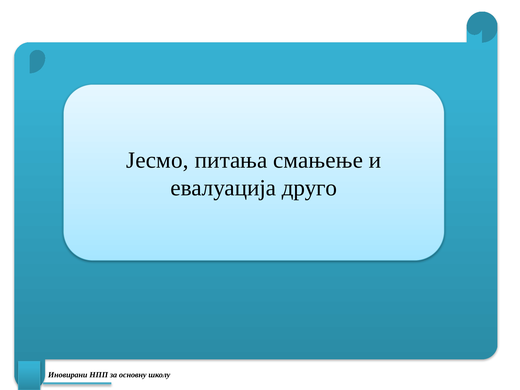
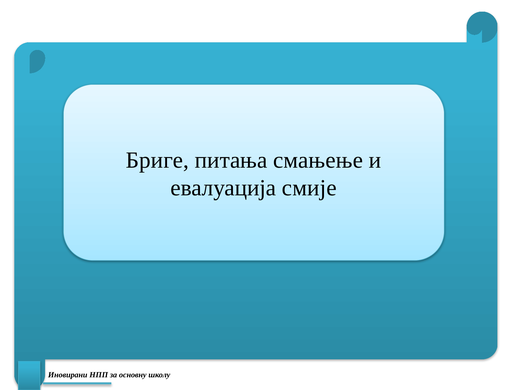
Јесмо: Јесмо -> Бриге (157, 160)
друго: друго -> смије (309, 188)
